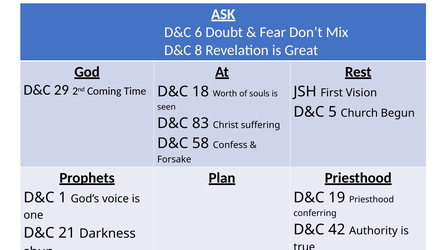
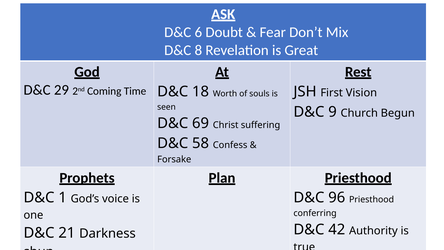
5: 5 -> 9 (333, 112)
83: 83 -> 69 (201, 123)
19: 19 -> 96 (337, 197)
